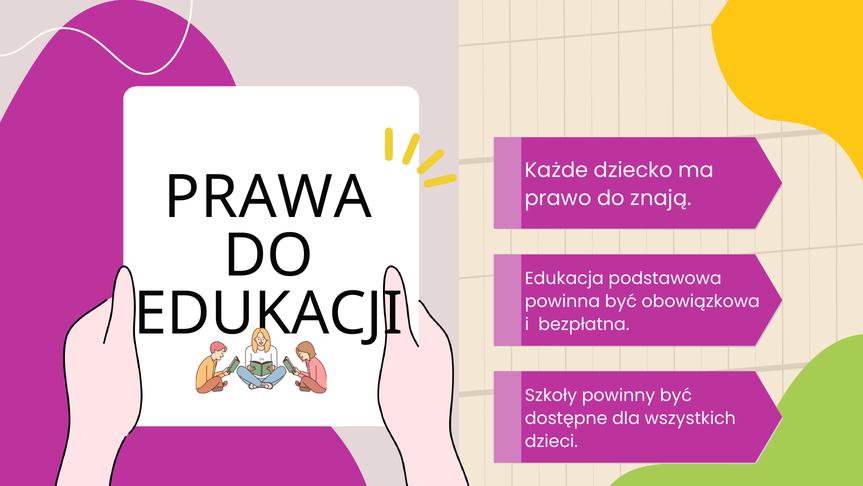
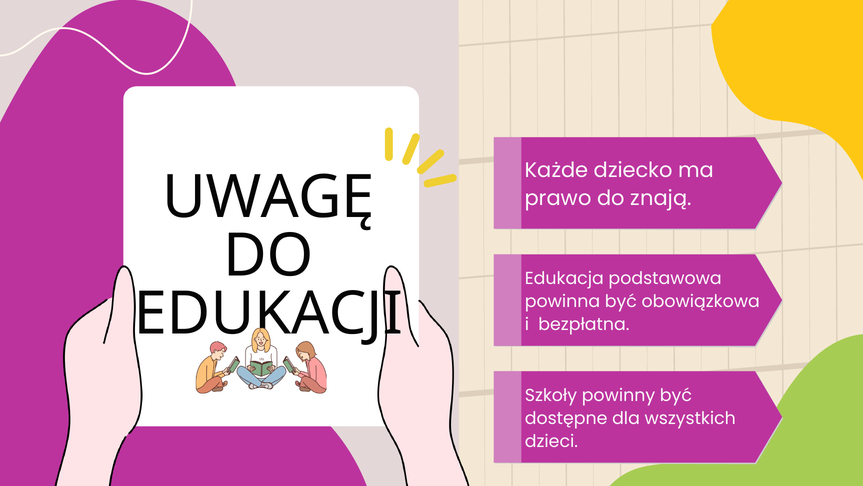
PRAWA: PRAWA -> UWAGĘ (269, 197)
